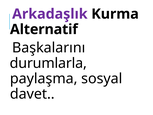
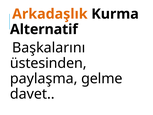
Arkadaşlık colour: purple -> orange (50, 14)
durumlarla: durumlarla -> üstesinden (48, 63)
sosyal: sosyal -> gelme (102, 78)
